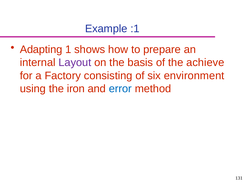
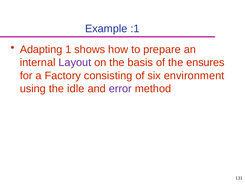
achieve: achieve -> ensures (205, 62)
iron: iron -> idle (76, 89)
error colour: blue -> purple (120, 89)
